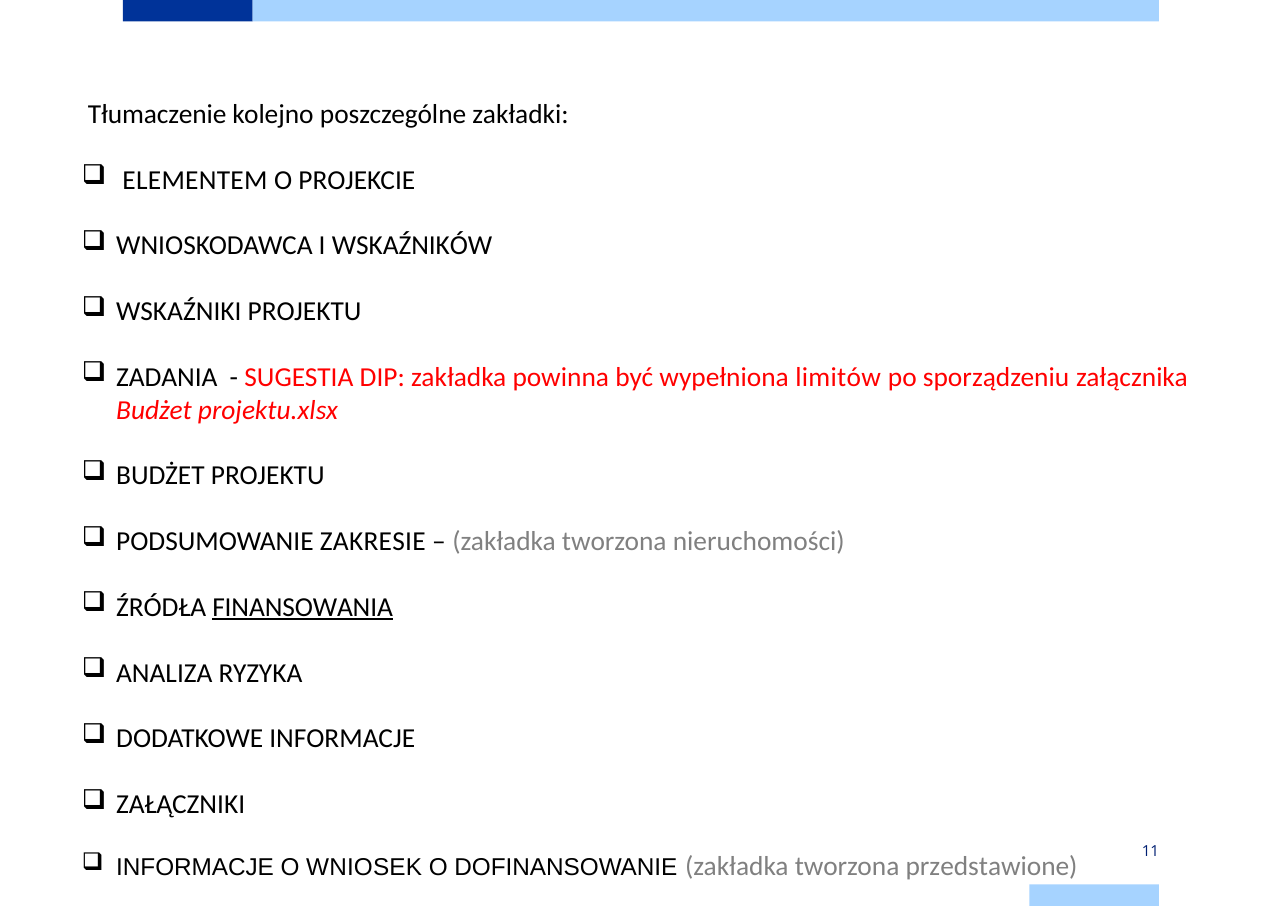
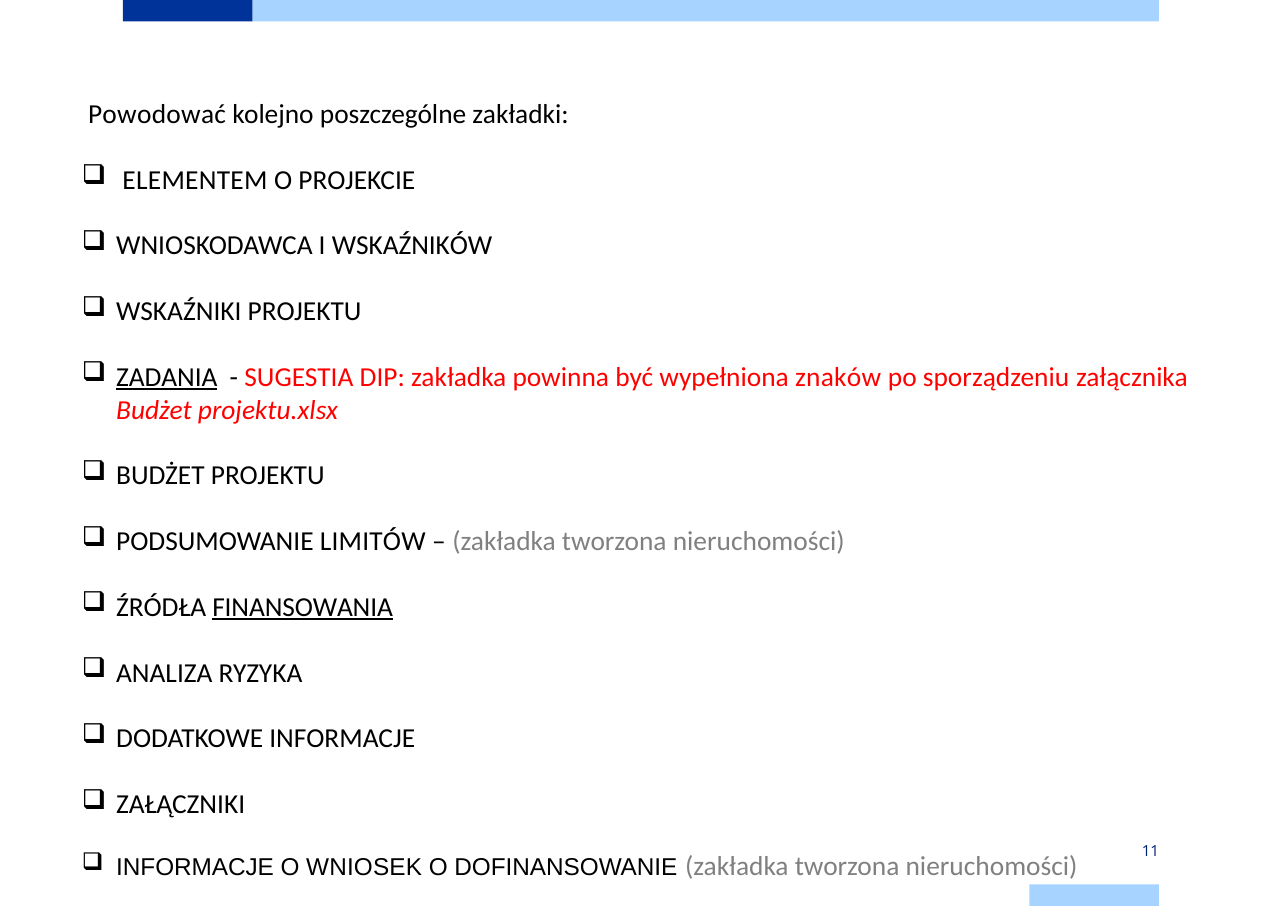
Tłumaczenie: Tłumaczenie -> Powodować (157, 114)
ZADANIA underline: none -> present (167, 377)
limitów: limitów -> znaków (838, 377)
ZAKRESIE: ZAKRESIE -> LIMITÓW (373, 542)
DOFINANSOWANIE zakładka tworzona przedstawione: przedstawione -> nieruchomości (992, 867)
